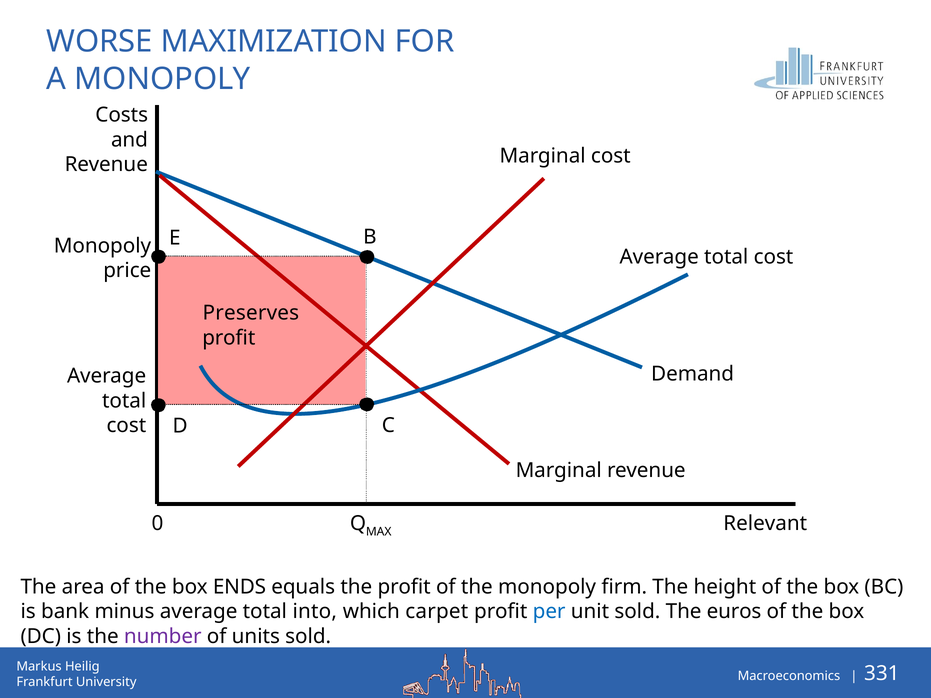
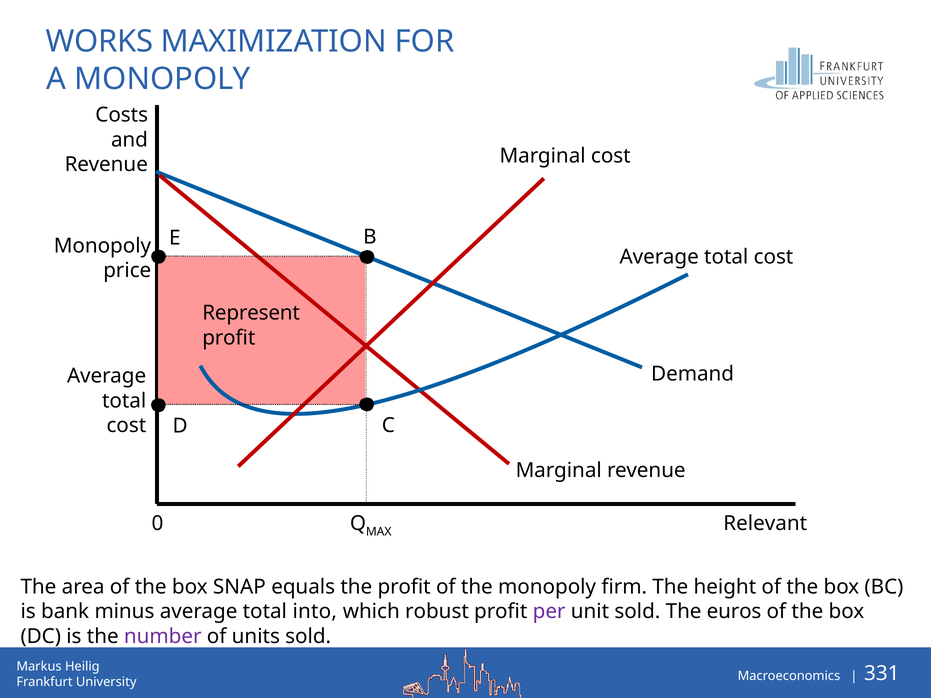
WORSE: WORSE -> WORKS (100, 42)
Preserves: Preserves -> Represent (251, 313)
ENDS: ENDS -> SNAP (239, 587)
carpet: carpet -> robust (437, 612)
per colour: blue -> purple (549, 612)
